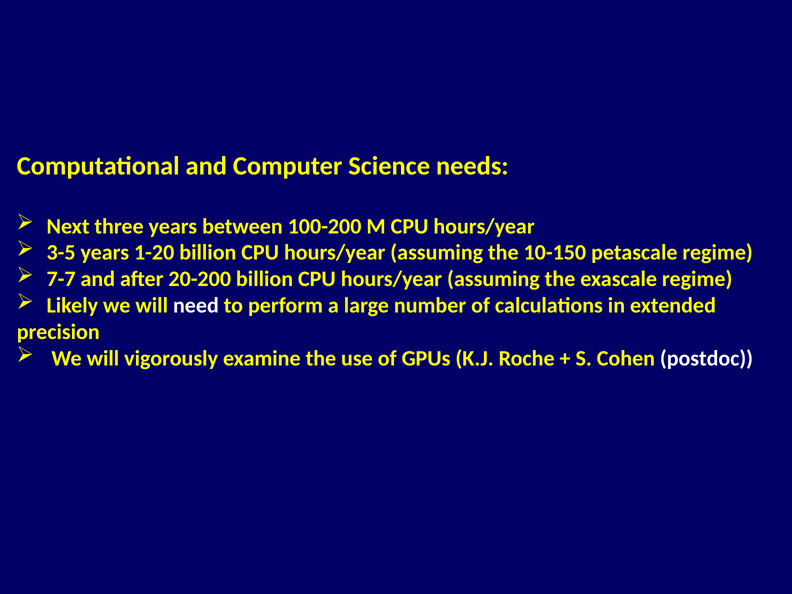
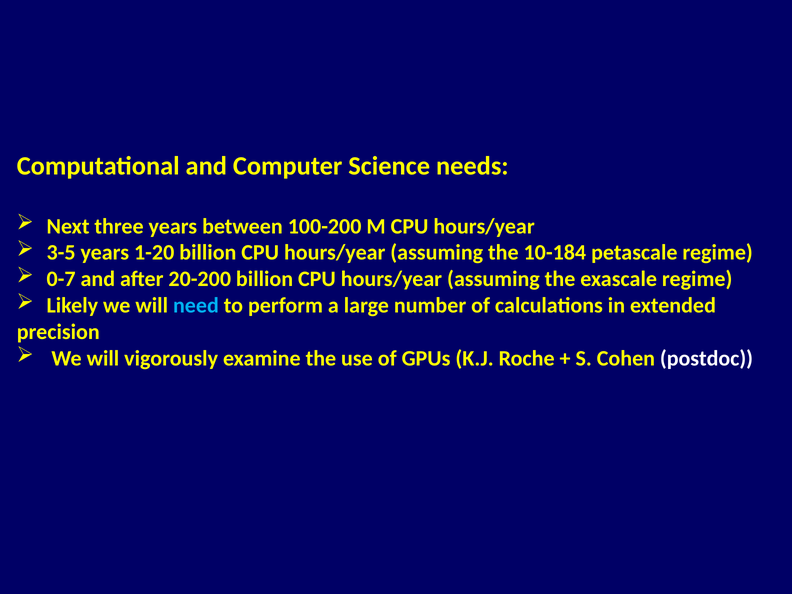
10-150: 10-150 -> 10-184 (555, 253)
7-7: 7-7 -> 0-7 (61, 279)
need colour: white -> light blue (196, 305)
